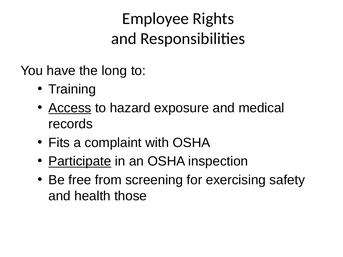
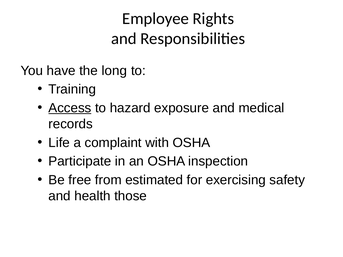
Fits: Fits -> Life (59, 143)
Participate underline: present -> none (80, 161)
screening: screening -> estimated (154, 180)
